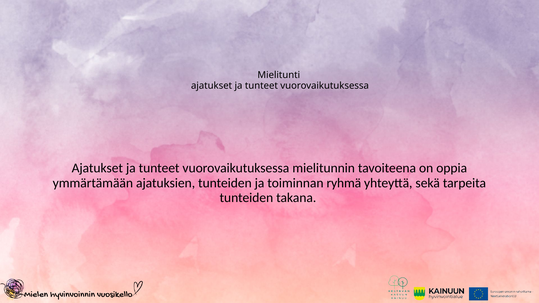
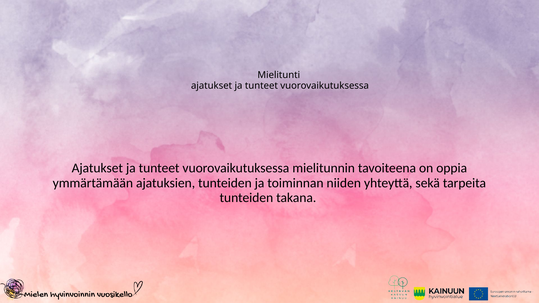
ryhmä: ryhmä -> niiden (344, 183)
